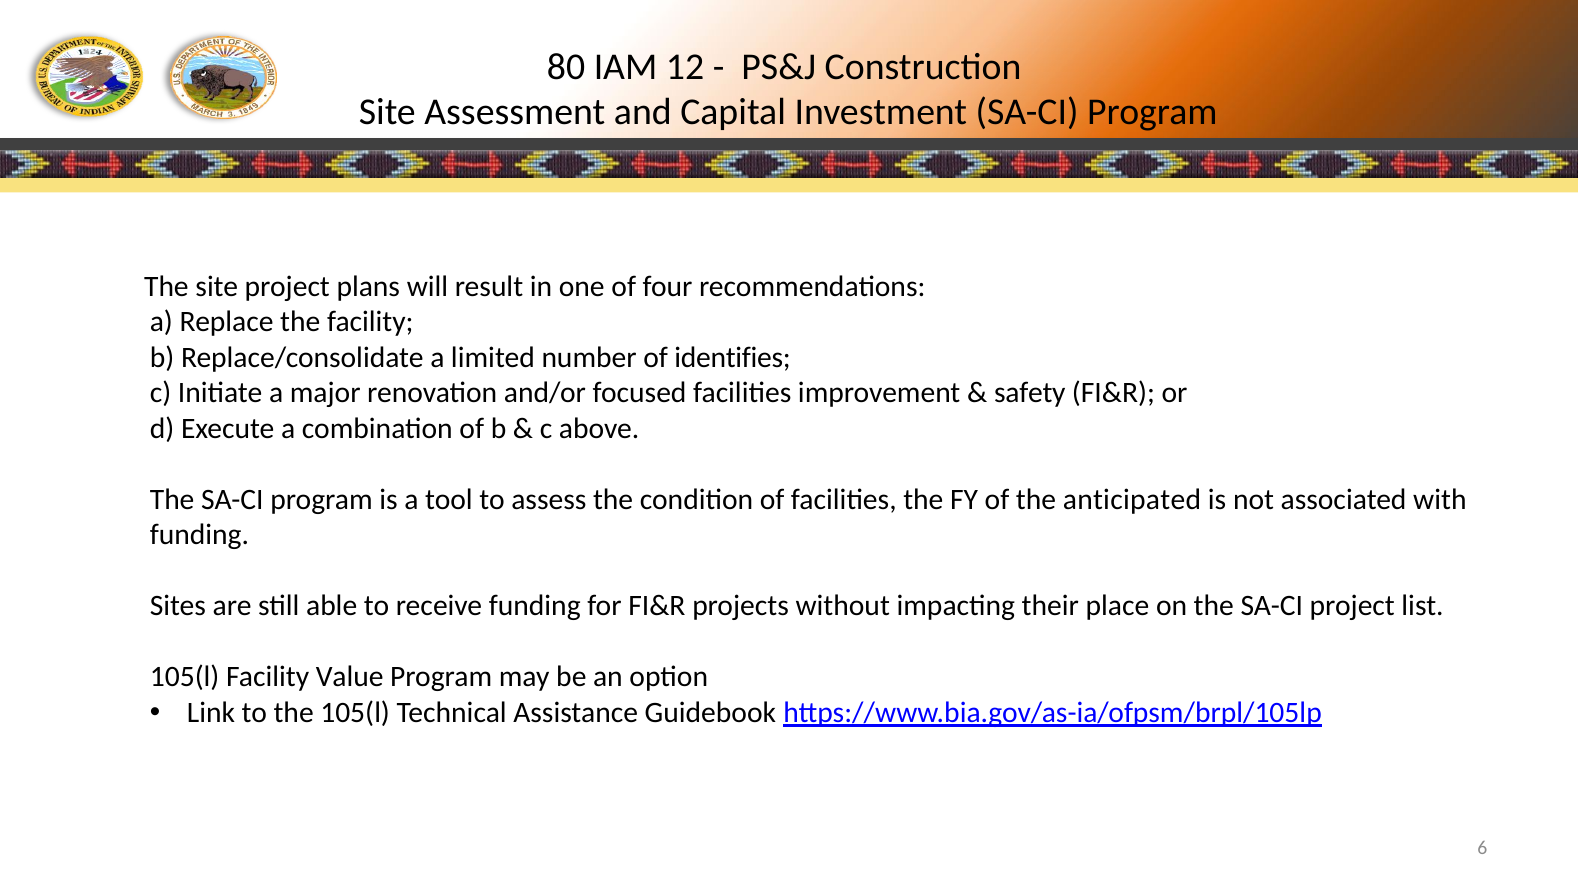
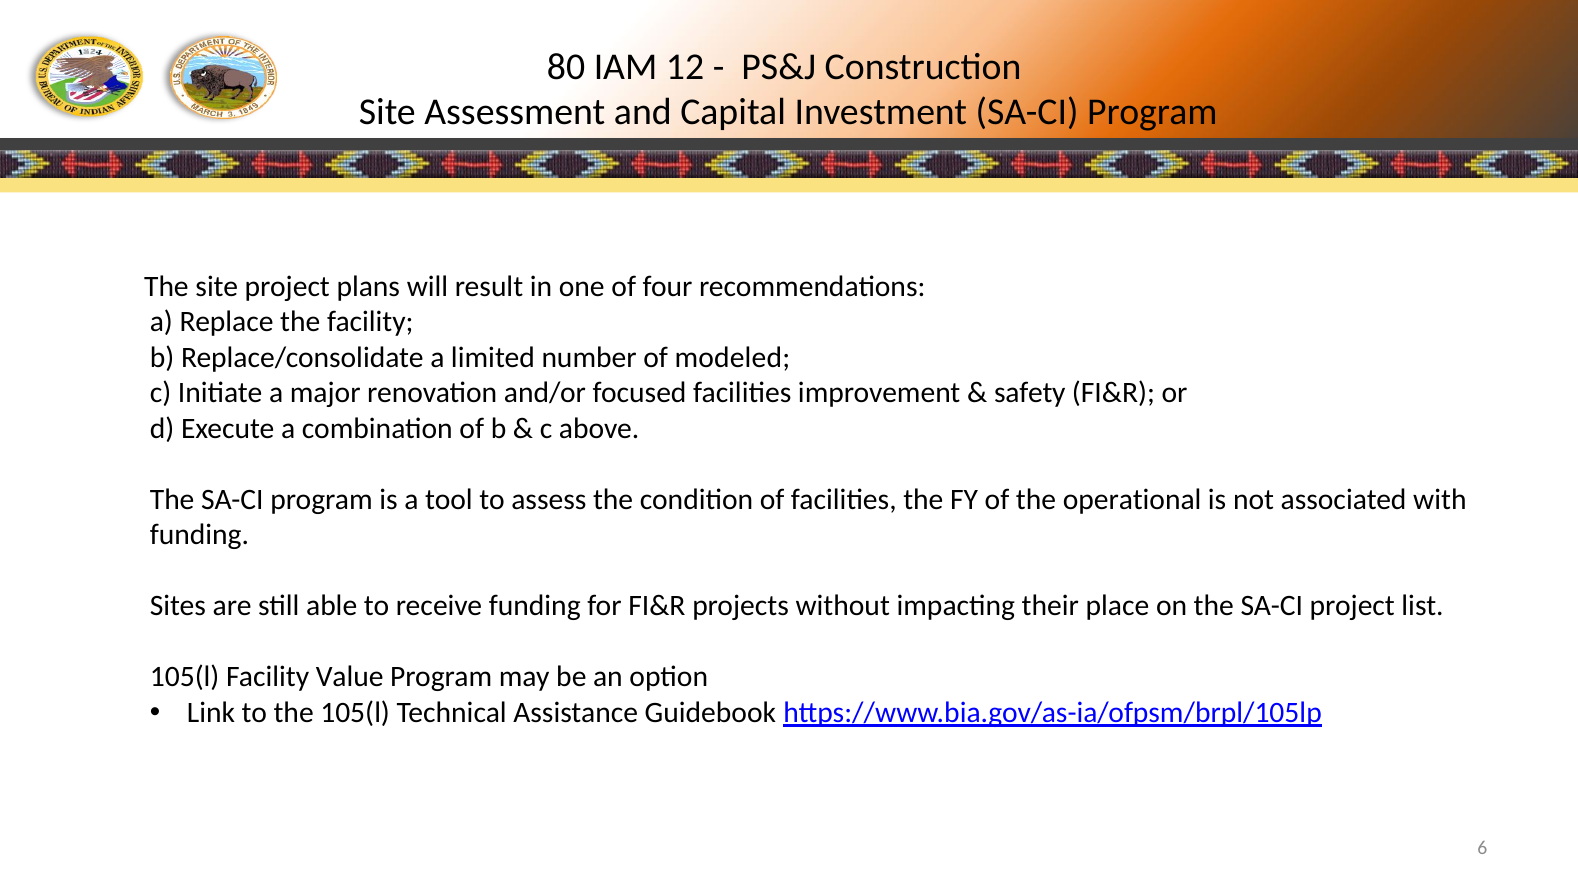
identifies: identifies -> modeled (732, 357)
anticipated: anticipated -> operational (1132, 499)
